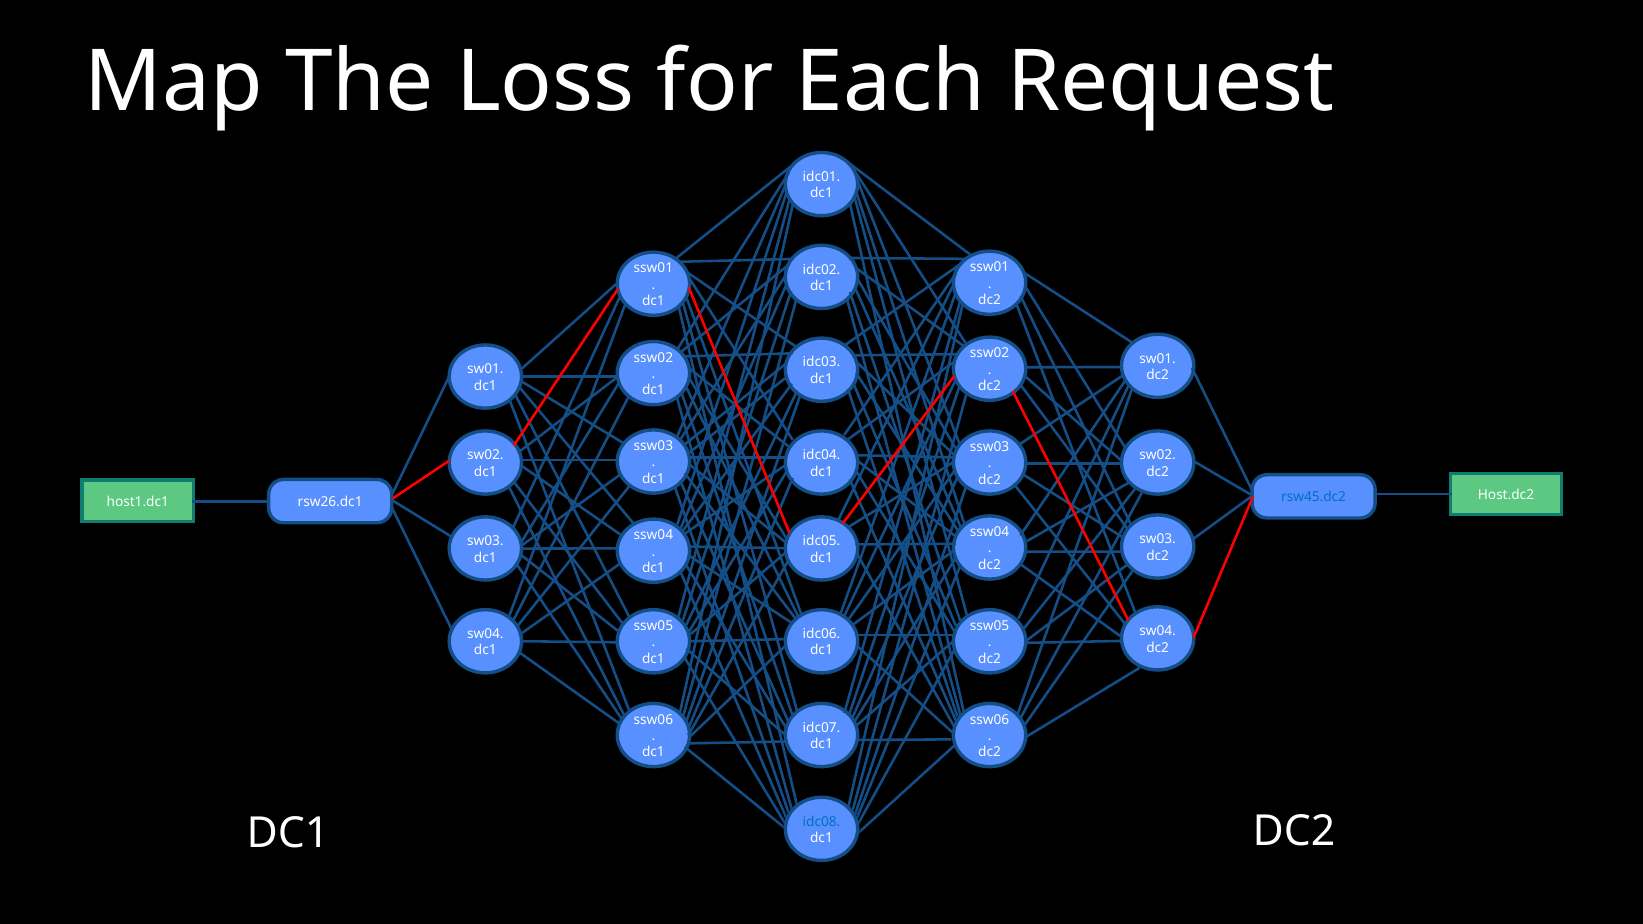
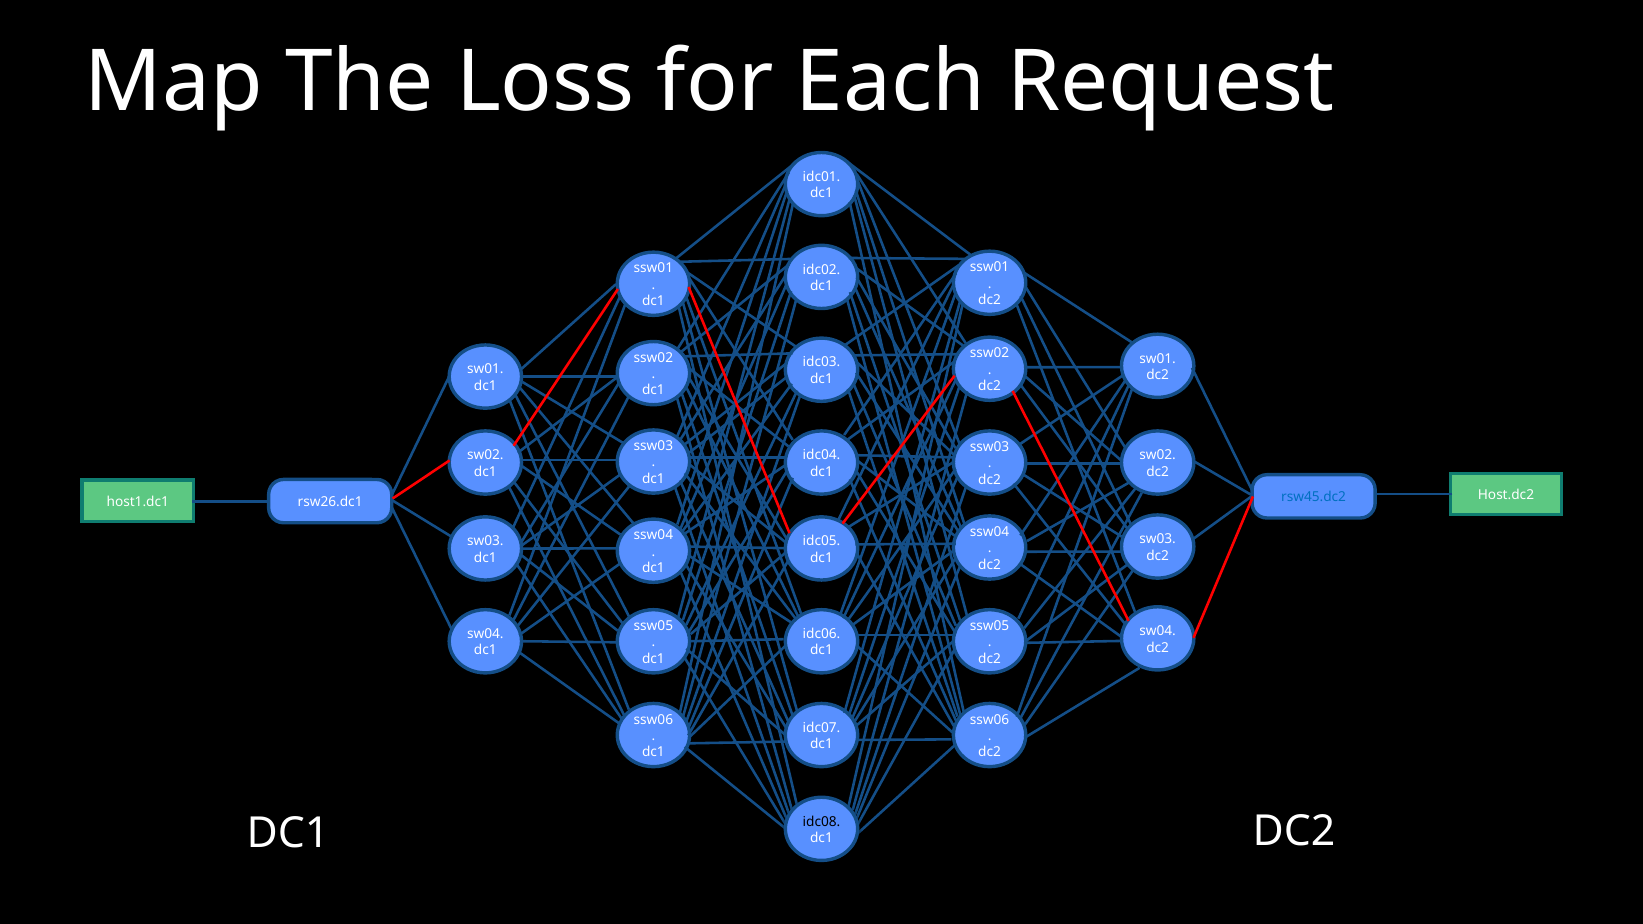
idc08 colour: blue -> black (822, 822)
